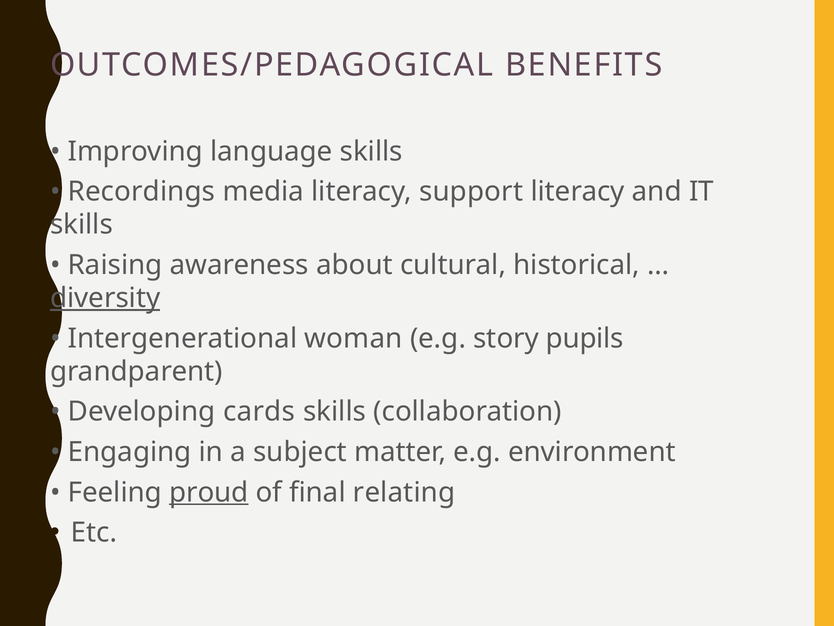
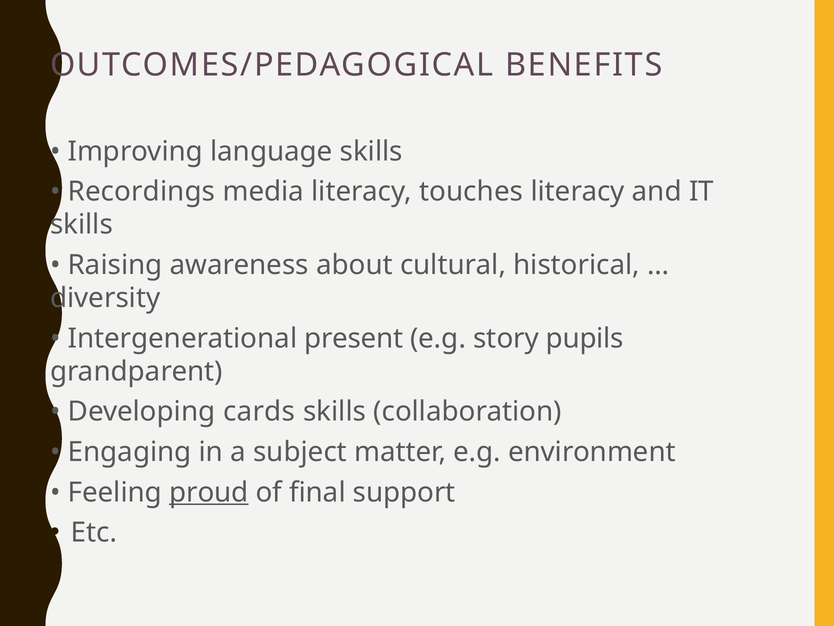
support: support -> touches (471, 192)
diversity underline: present -> none (105, 298)
woman: woman -> present (354, 338)
relating: relating -> support (404, 492)
